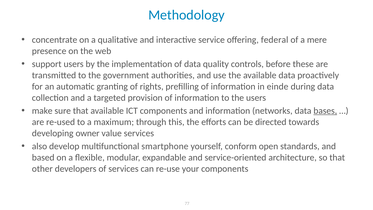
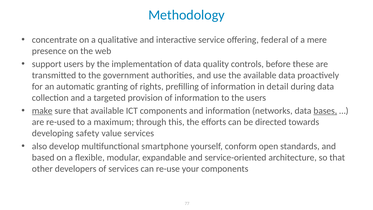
einde: einde -> detail (278, 86)
make underline: none -> present (42, 111)
owner: owner -> safety (87, 133)
